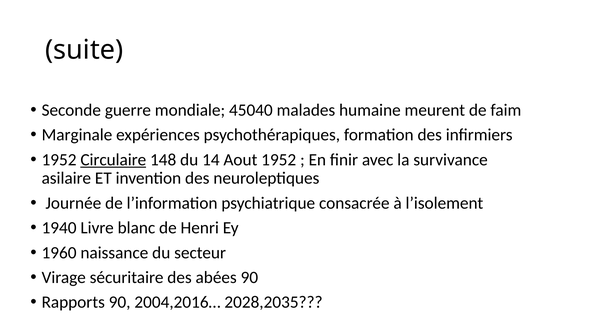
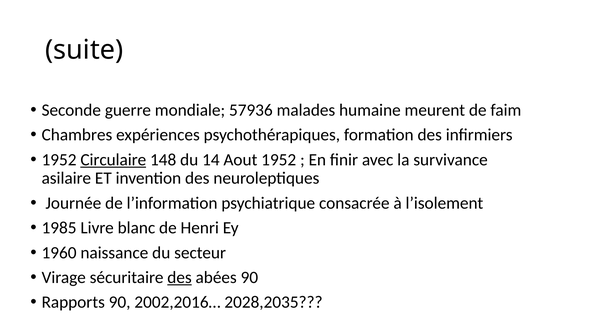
45040: 45040 -> 57936 (251, 110)
Marginale: Marginale -> Chambres (77, 135)
1940: 1940 -> 1985 (59, 228)
des underline: none -> present (179, 277)
2004,2016…: 2004,2016… -> 2002,2016… (177, 302)
